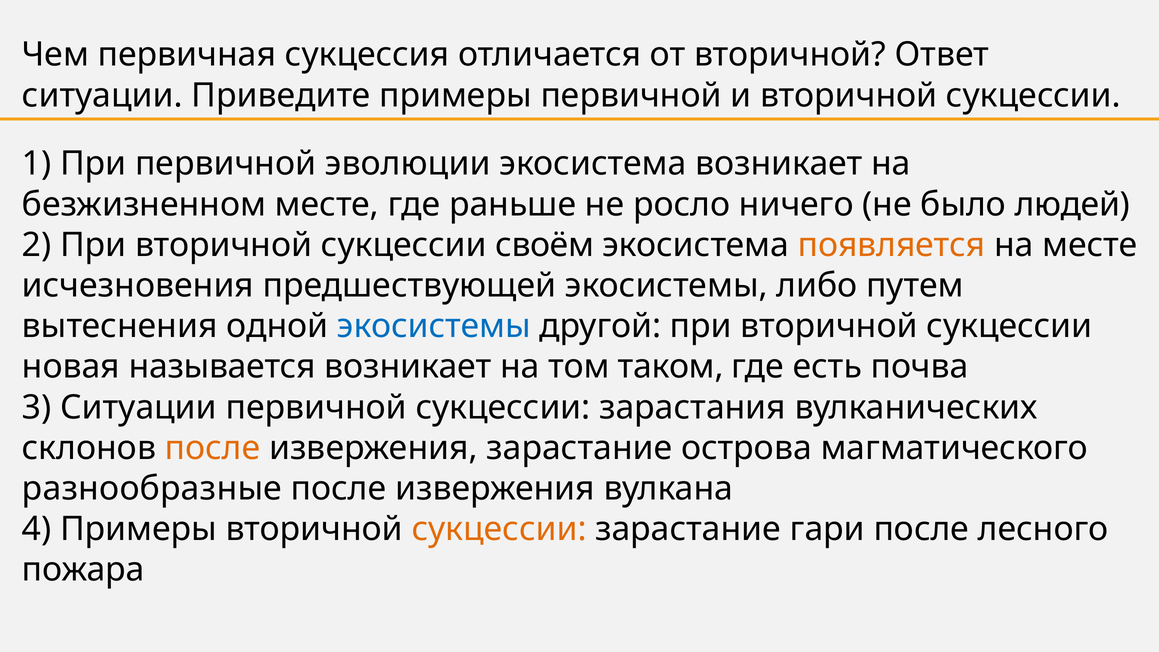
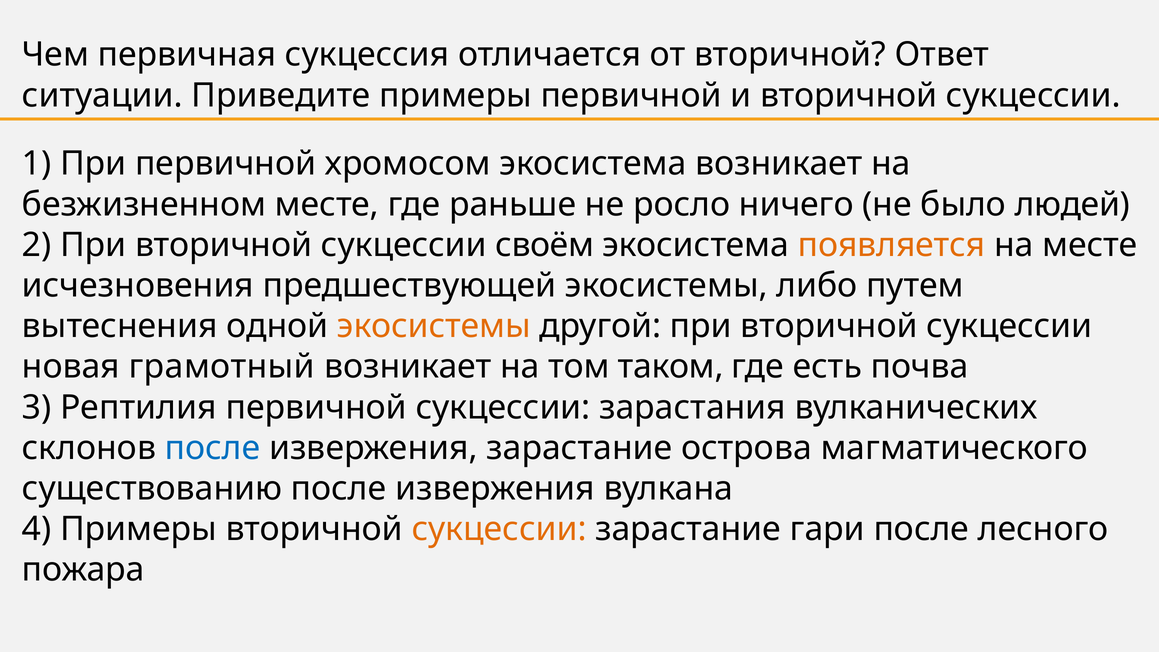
эволюции: эволюции -> хромосом (408, 164)
экосистемы colour: blue -> orange (434, 326)
называется: называется -> грамотный (222, 367)
3 Ситуации: Ситуации -> Рептилия (138, 407)
после colour: orange -> blue (213, 448)
разнообразные: разнообразные -> существованию (152, 489)
